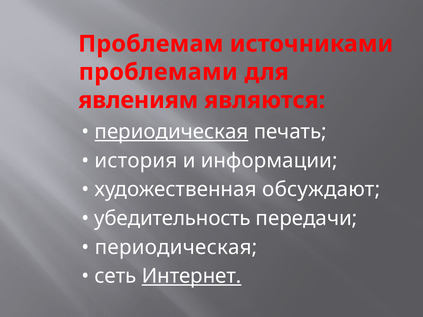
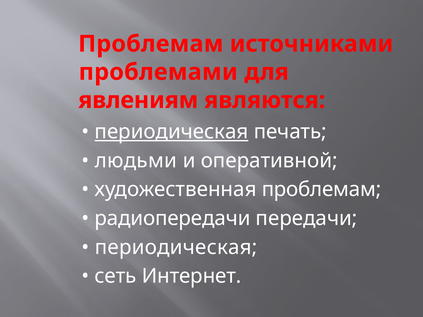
история: история -> людьми (136, 161)
информации: информации -> оперативной (269, 161)
художественная обсуждают: обсуждают -> проблемам (321, 190)
убедительность: убедительность -> радиопередачи (173, 219)
Интернет underline: present -> none (192, 276)
